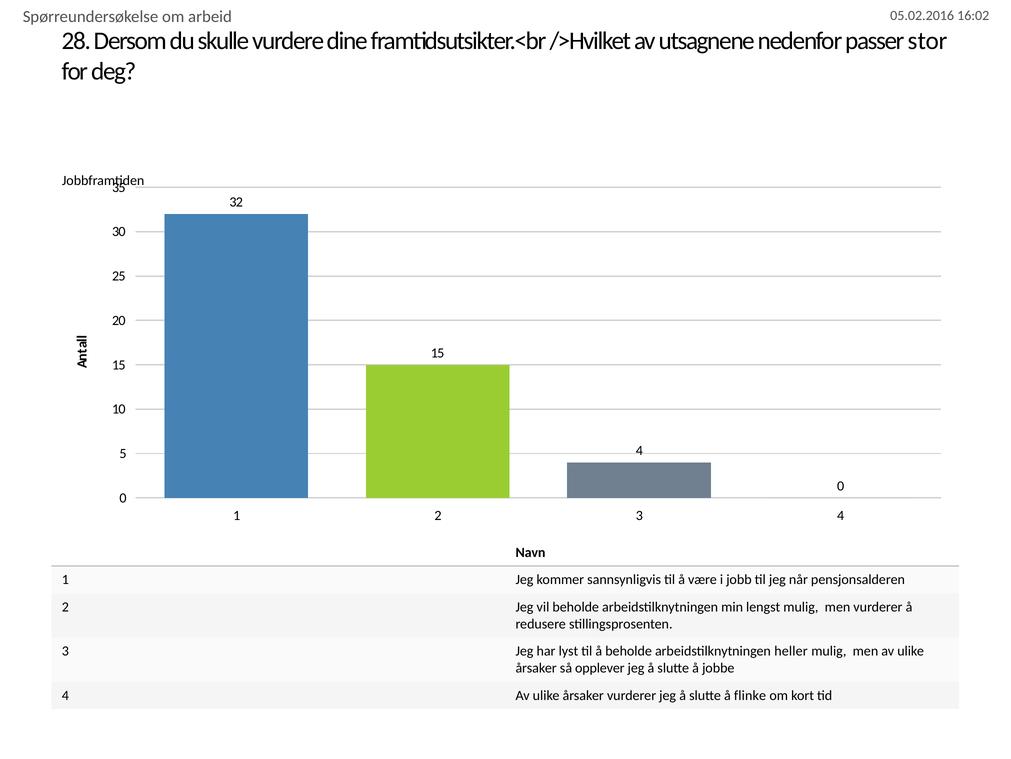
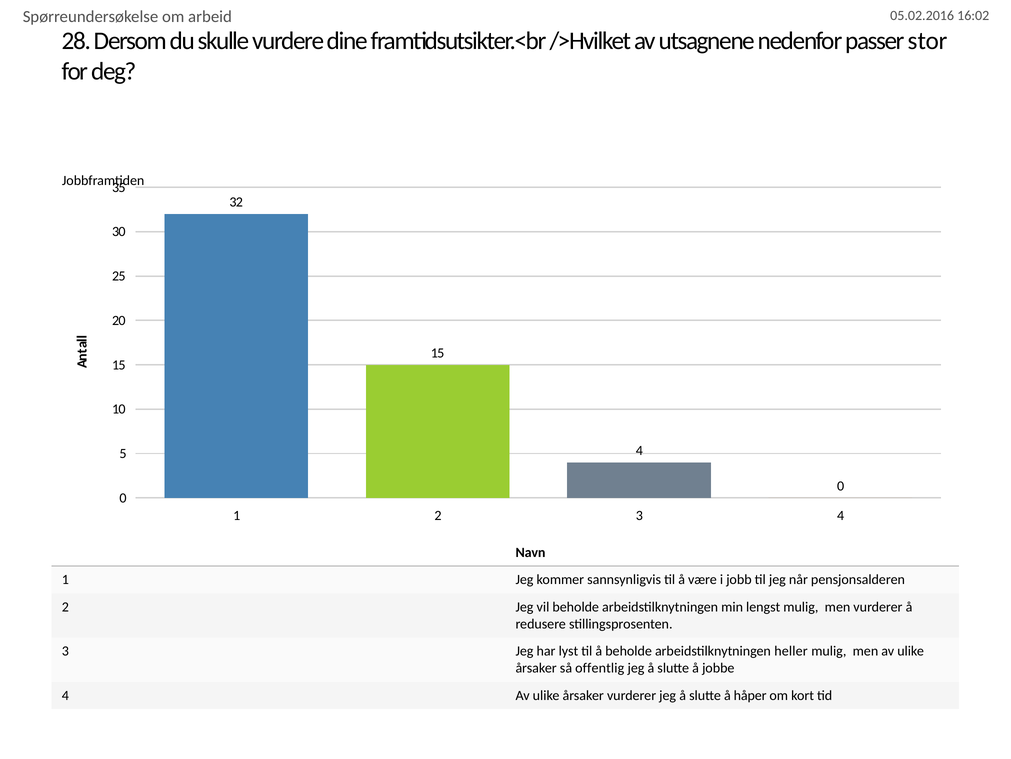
opplever: opplever -> offentlig (600, 668)
flinke: flinke -> håper (750, 695)
